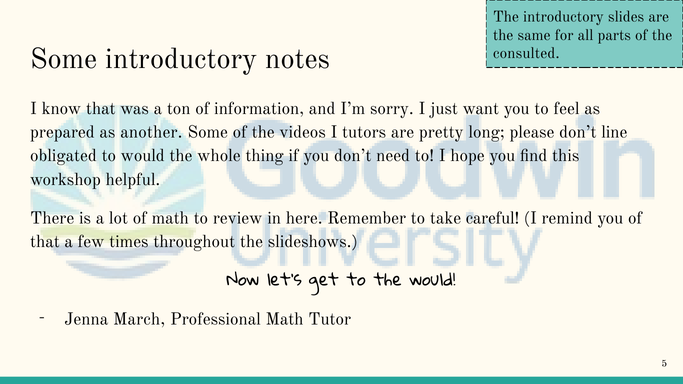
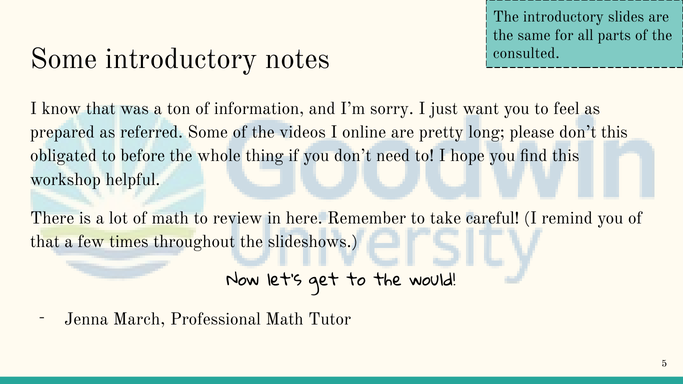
another: another -> referred (152, 132)
tutors: tutors -> online (364, 132)
don’t line: line -> this (614, 132)
to would: would -> before (143, 156)
